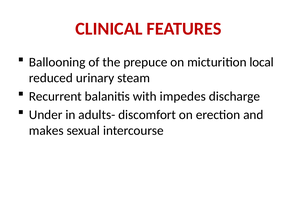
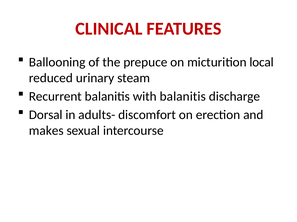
with impedes: impedes -> balanitis (183, 97)
Under: Under -> Dorsal (46, 115)
